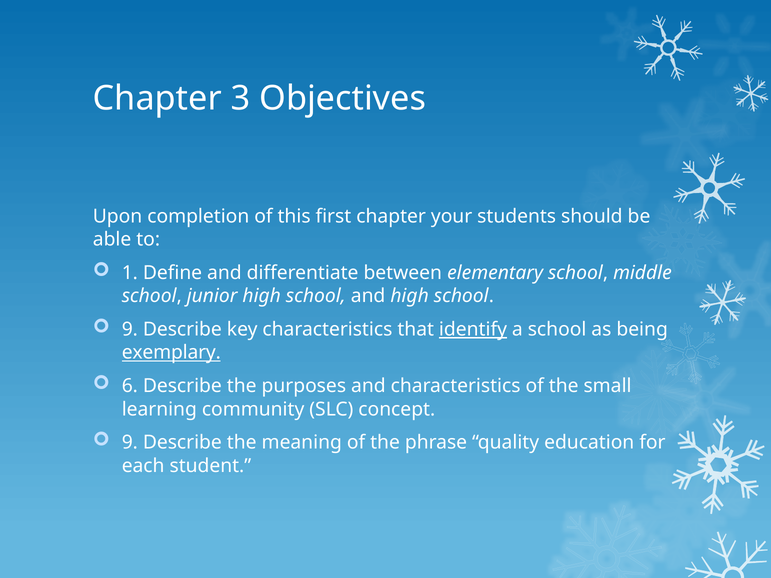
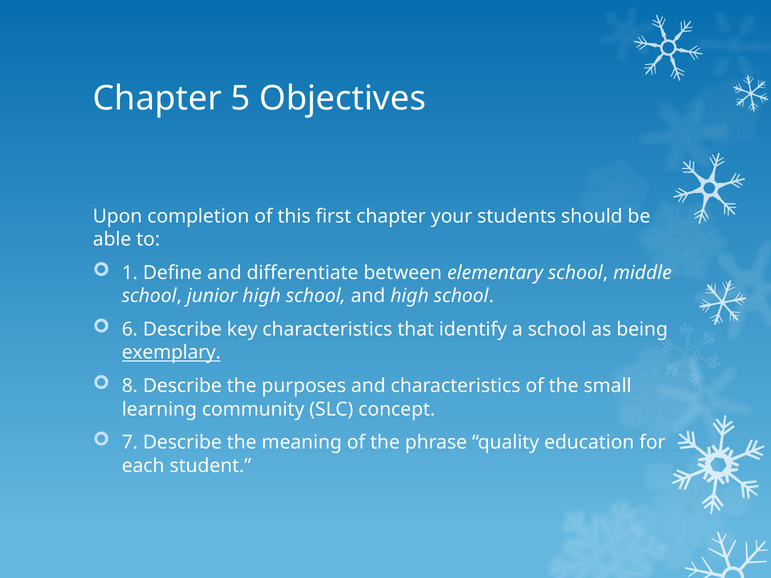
3: 3 -> 5 (240, 98)
9: 9 -> 6 (130, 330)
identify underline: present -> none (473, 330)
6: 6 -> 8 (130, 386)
9: 9 -> 7 (130, 443)
